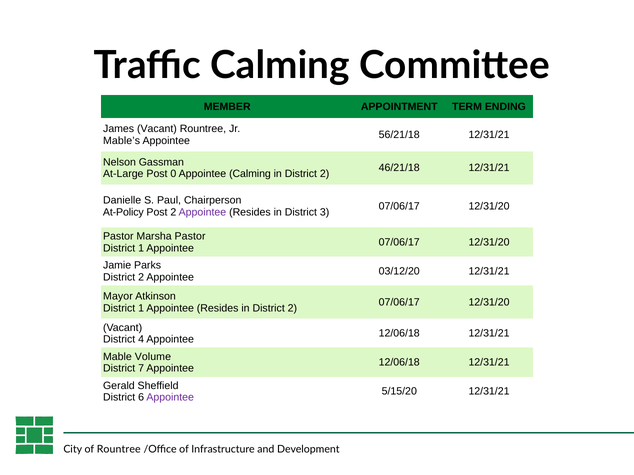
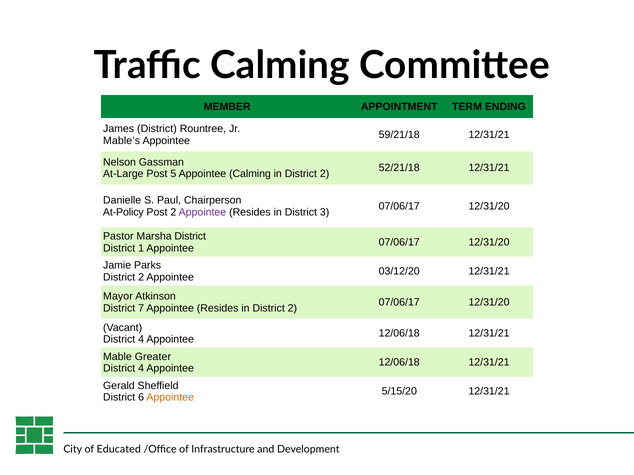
James Vacant: Vacant -> District (157, 129)
56/21/18: 56/21/18 -> 59/21/18 (399, 135)
46/21/18: 46/21/18 -> 52/21/18 (399, 168)
0: 0 -> 5 (173, 174)
Marsha Pastor: Pastor -> District (190, 237)
1: 1 -> 7 (141, 309)
Volume: Volume -> Greater (153, 357)
7: 7 -> 4 (141, 369)
Appointee colour: purple -> orange (170, 398)
of Rountree: Rountree -> Educated (119, 450)
